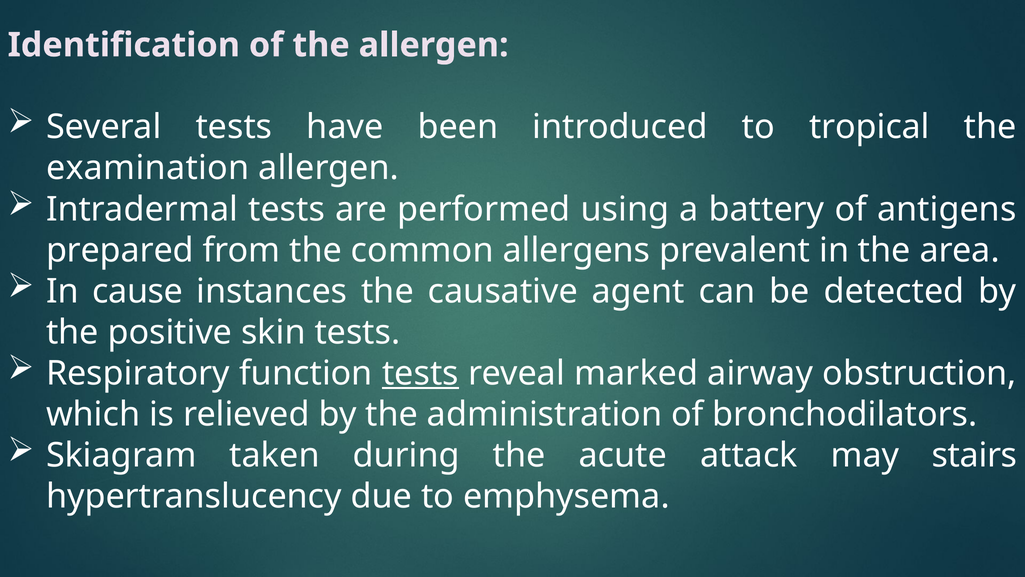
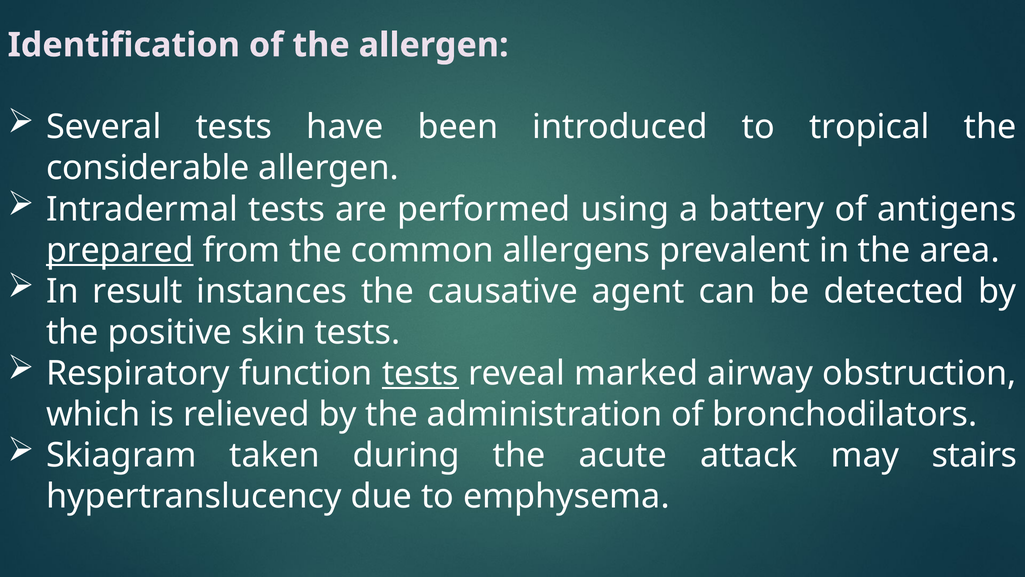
examination: examination -> considerable (148, 168)
prepared underline: none -> present (120, 250)
cause: cause -> result (138, 291)
